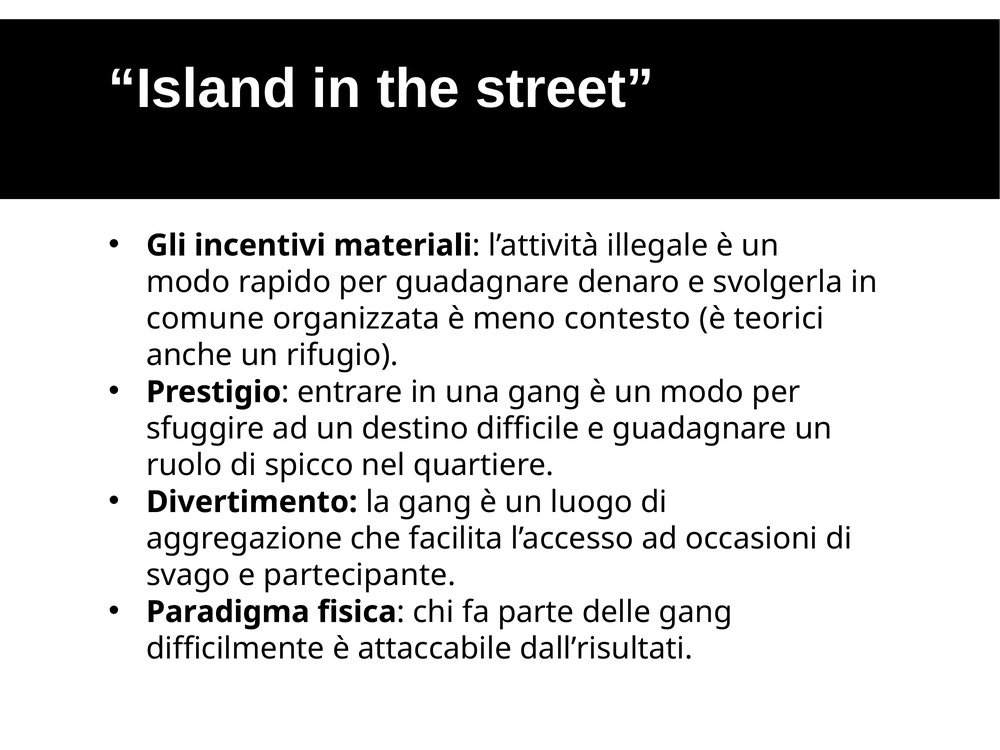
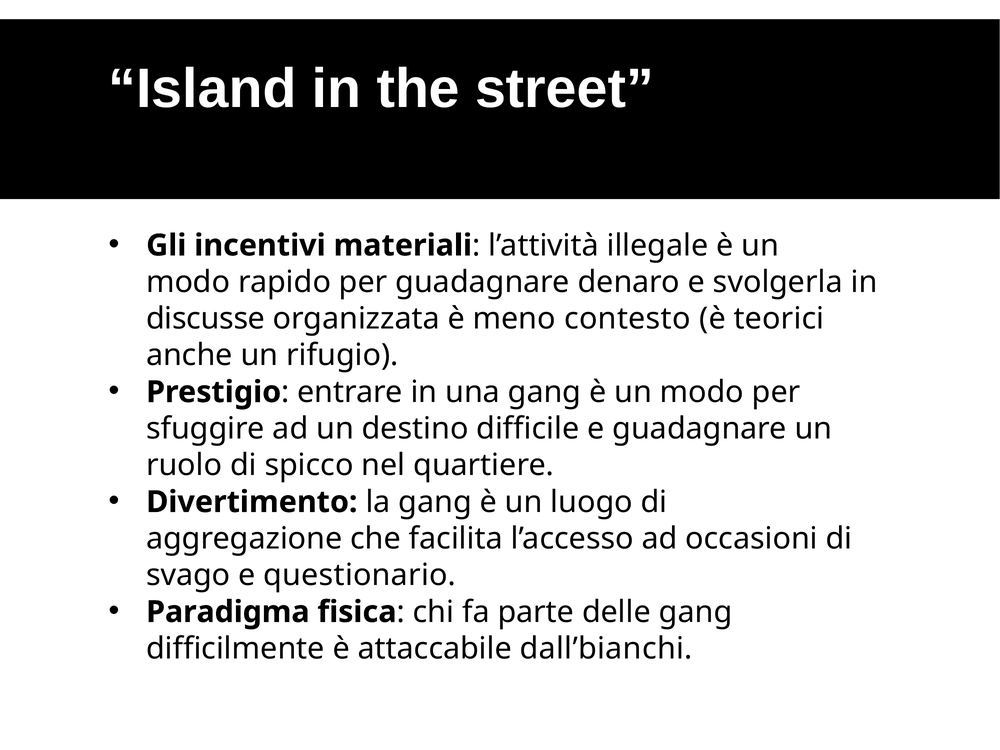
comune: comune -> discusse (206, 319)
partecipante: partecipante -> questionario (360, 575)
dall’risultati: dall’risultati -> dall’bianchi (606, 649)
